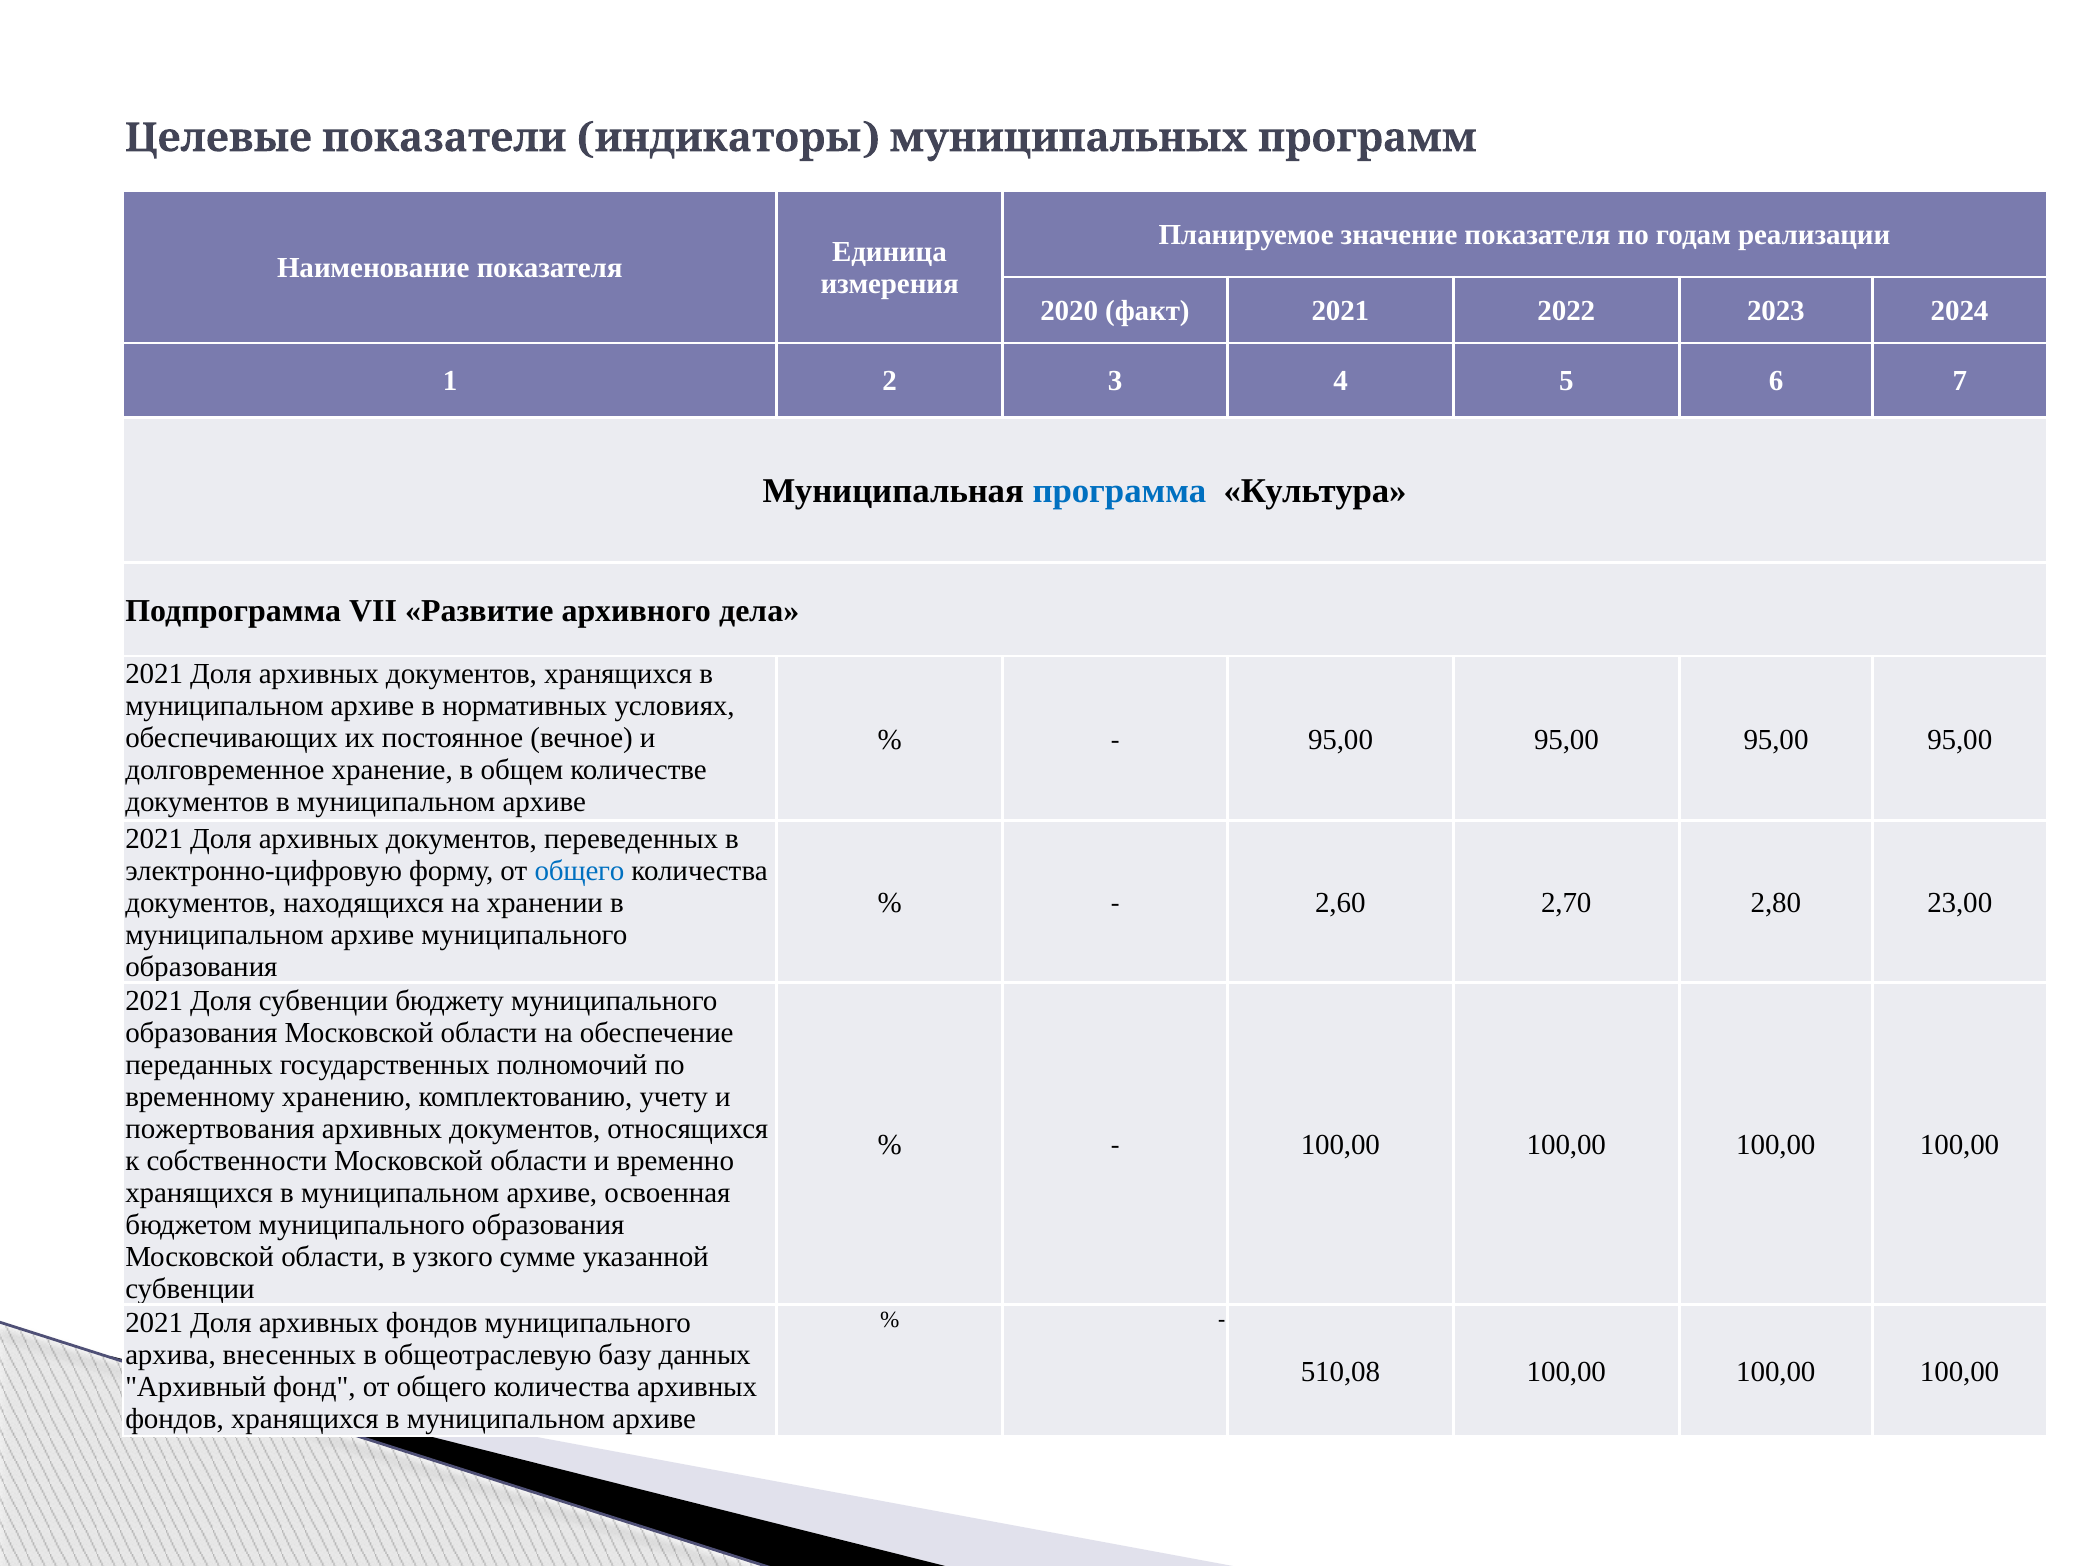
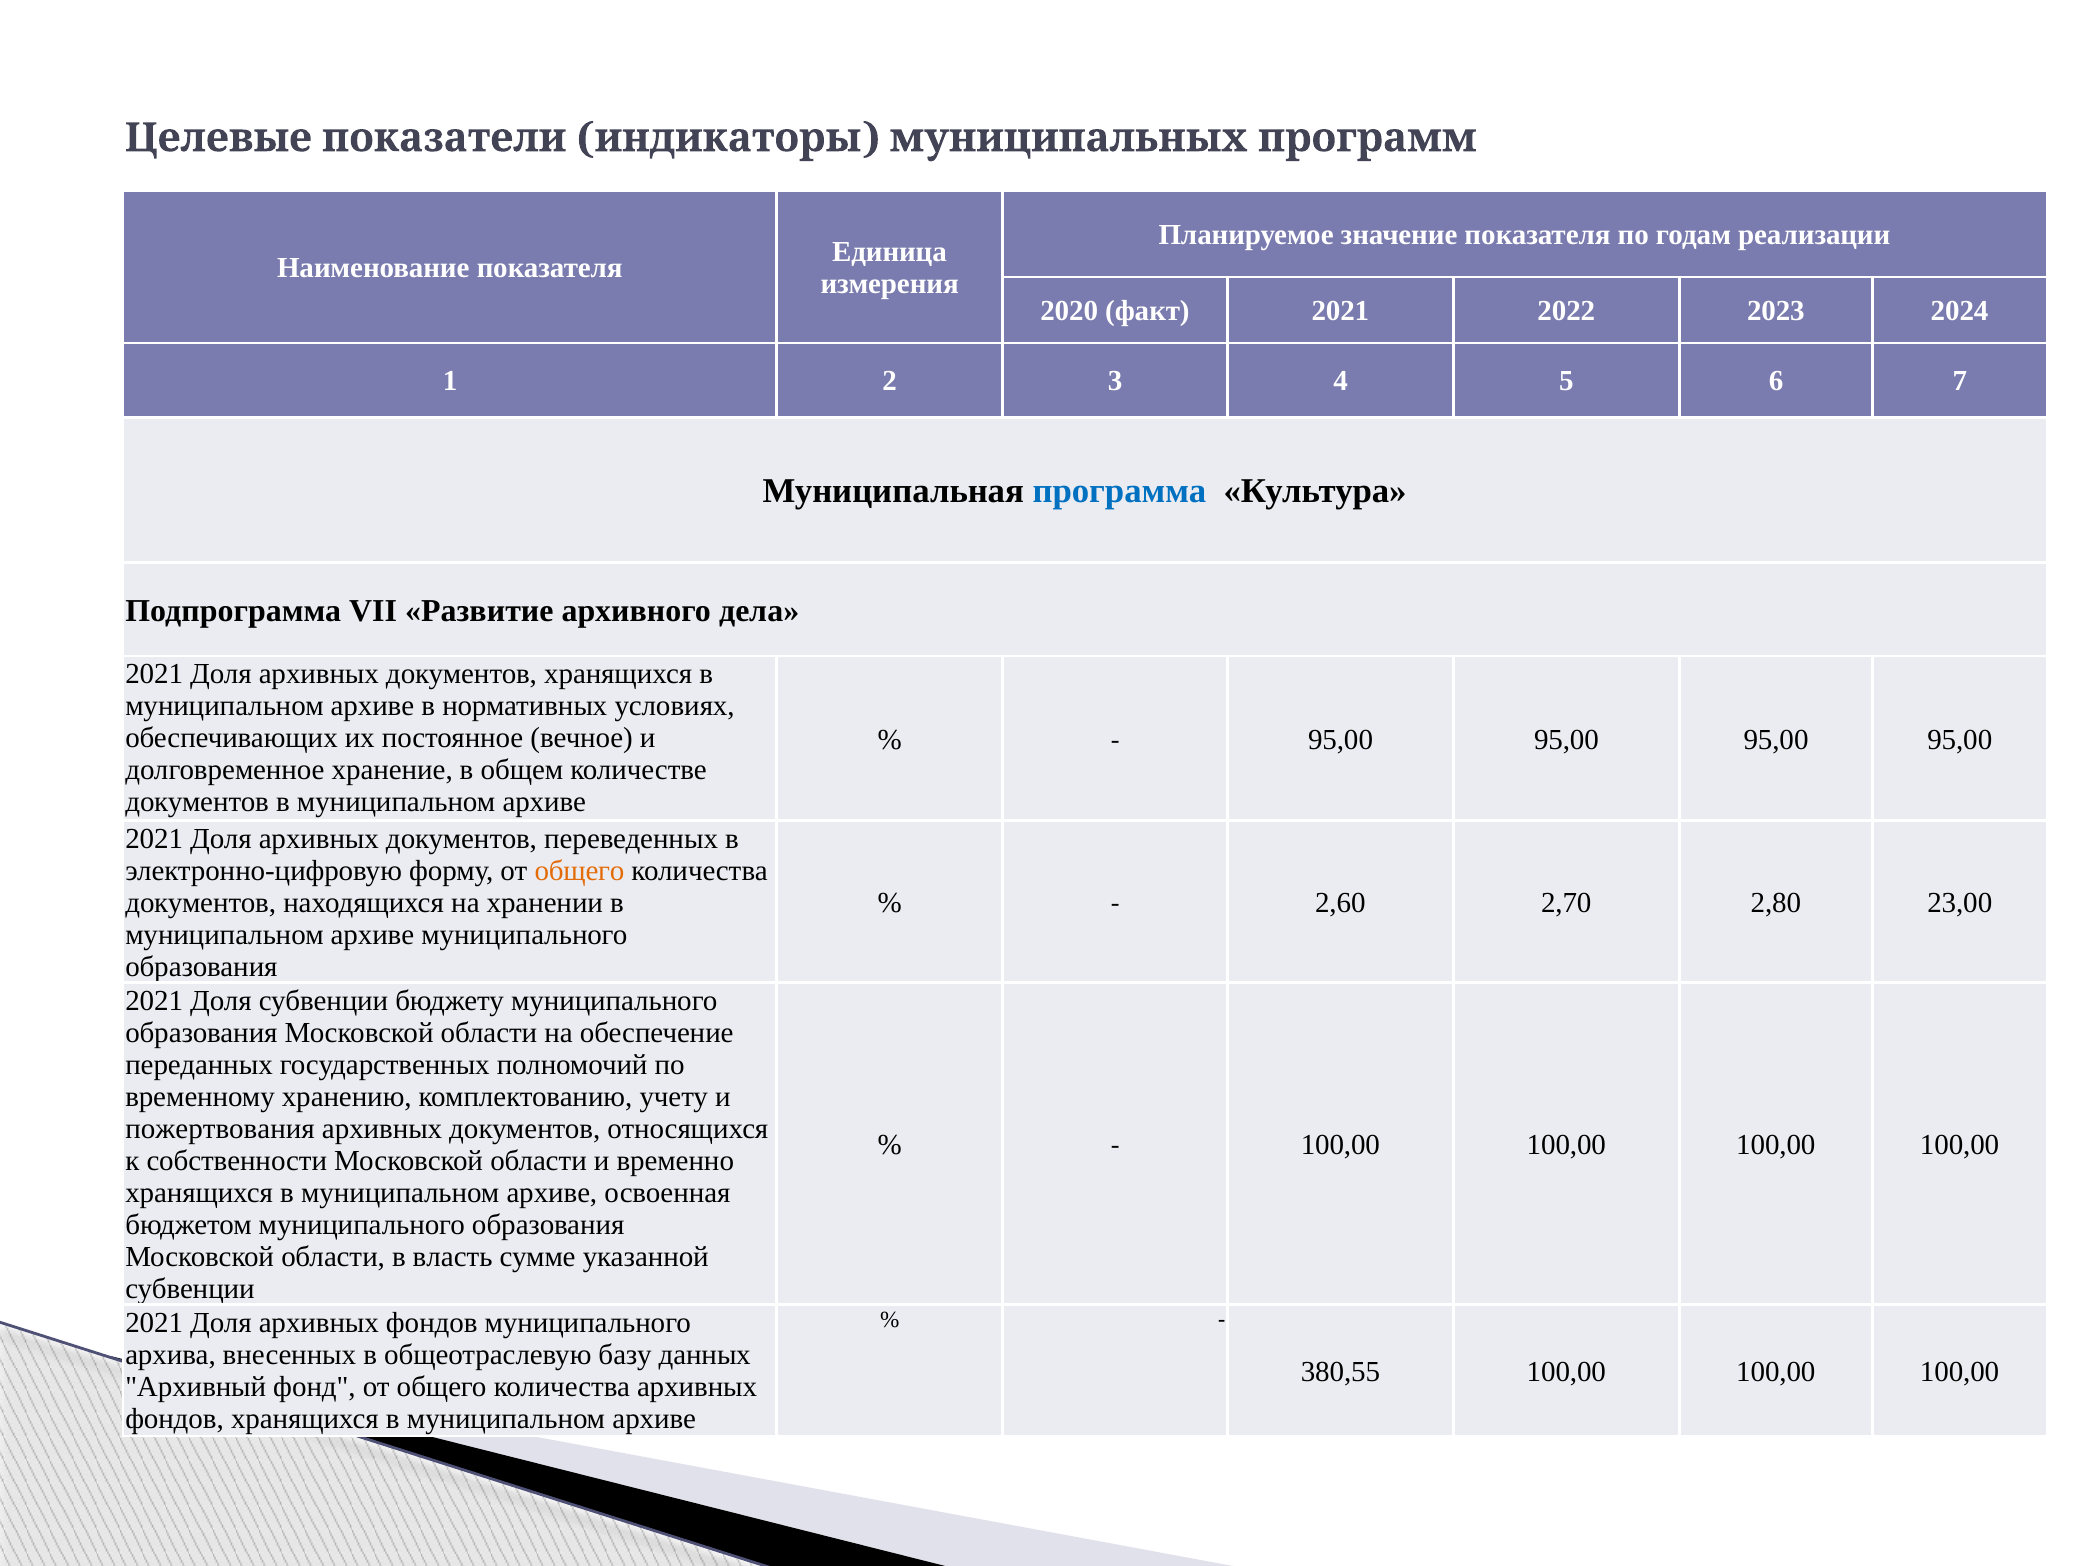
общего colour: blue -> orange (579, 871)
узкого: узкого -> власть (453, 1257)
510,08: 510,08 -> 380,55 (1340, 1372)
